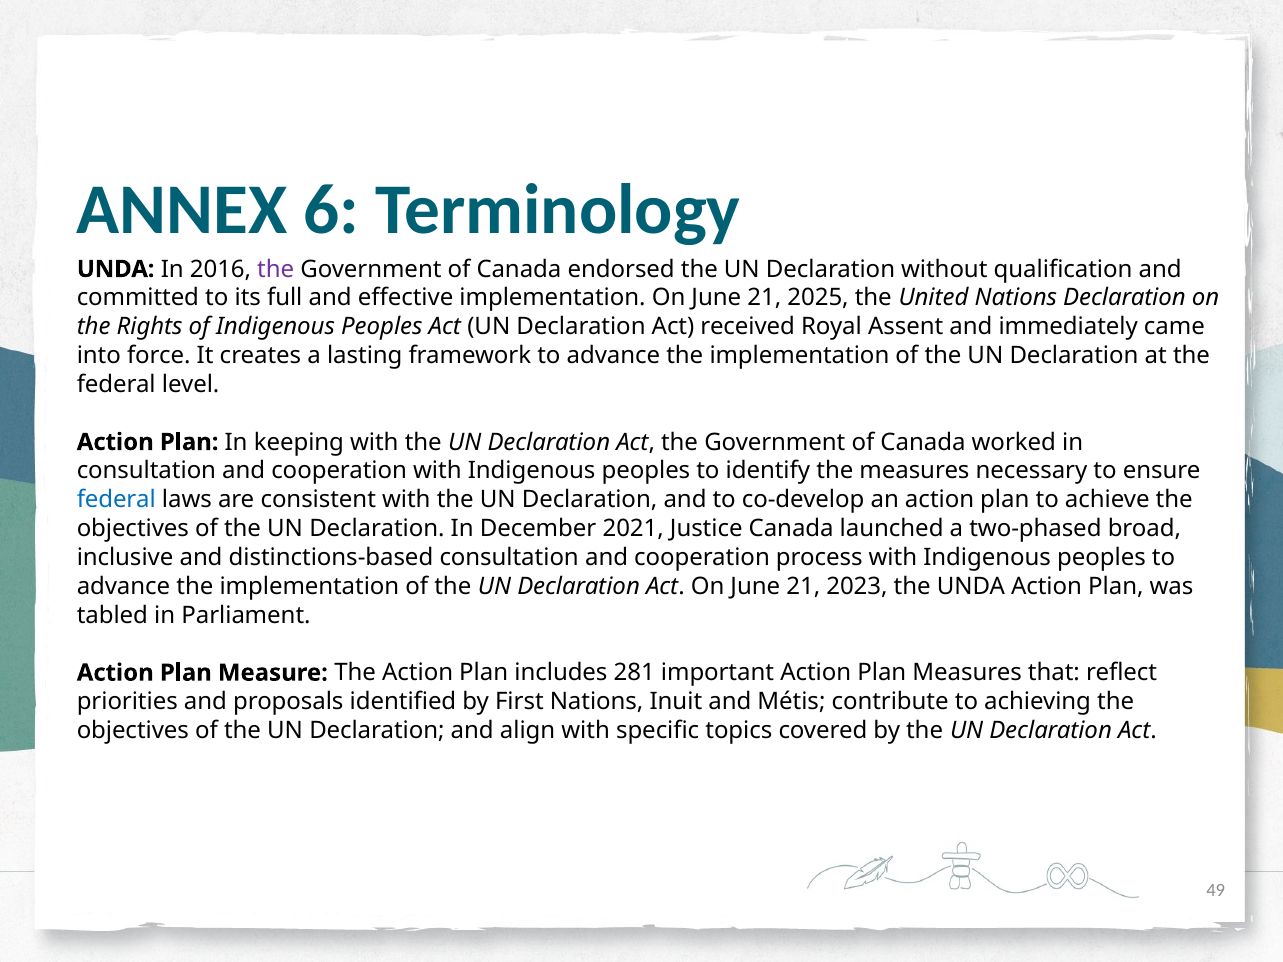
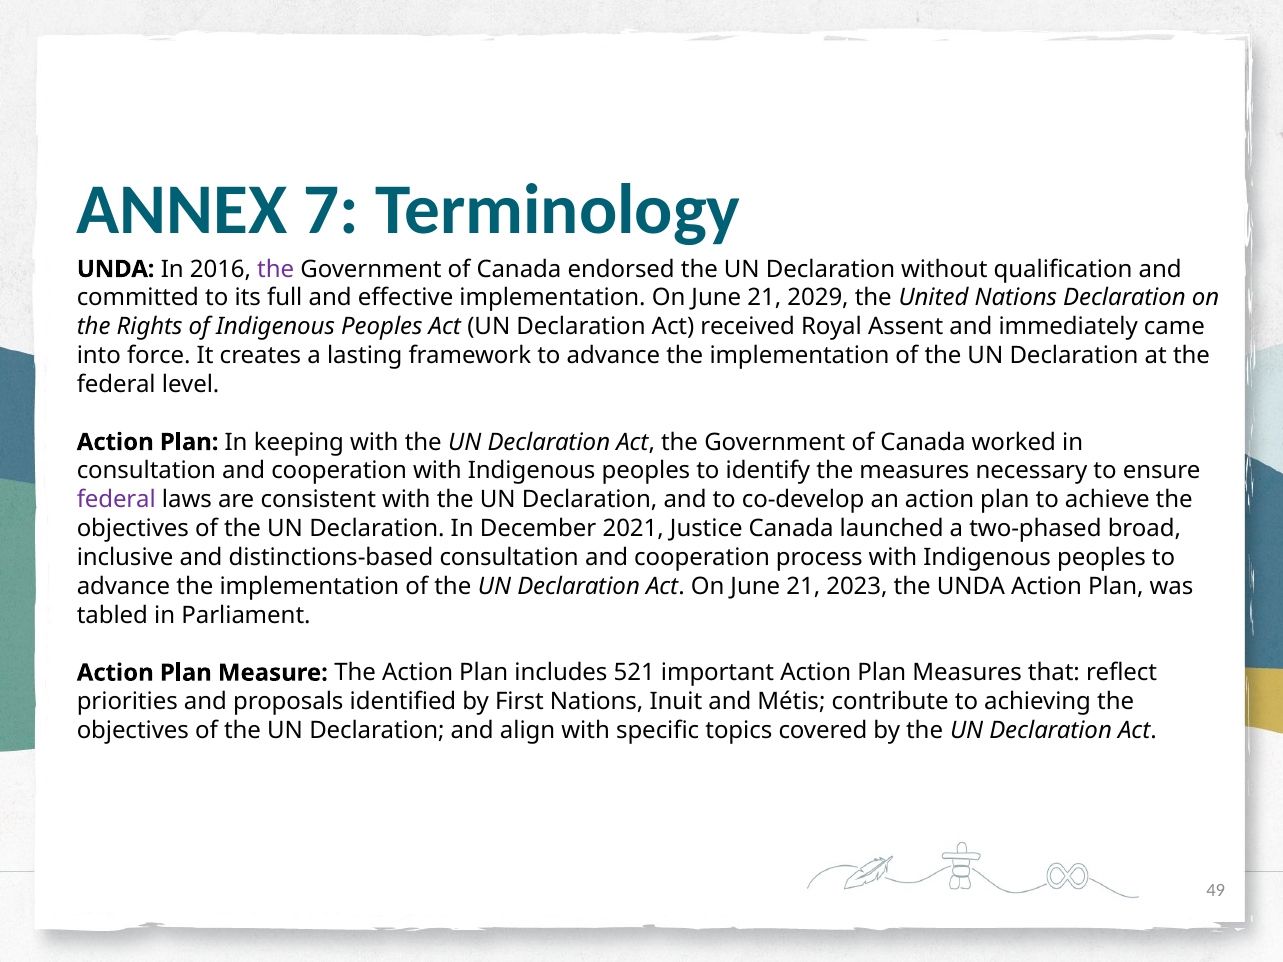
6: 6 -> 7 (332, 210)
2025: 2025 -> 2029 (818, 298)
federal colour: blue -> purple (116, 500)
281: 281 -> 521 (634, 673)
